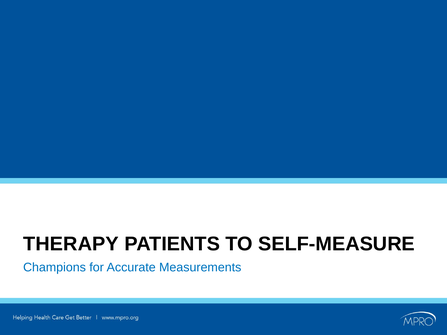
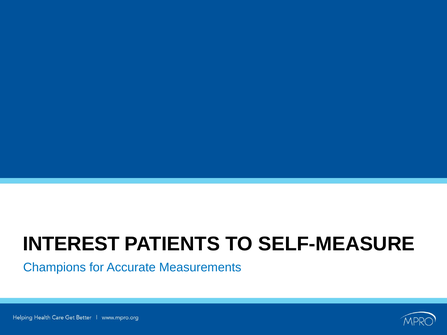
THERAPY: THERAPY -> INTEREST (71, 244)
